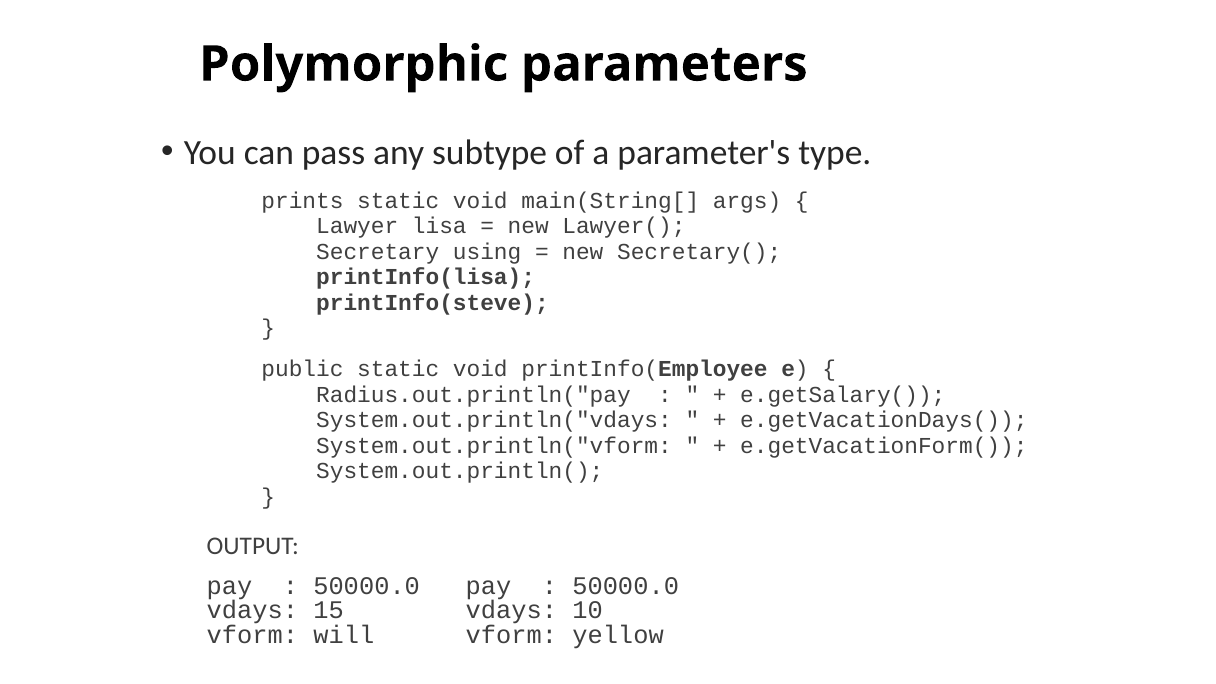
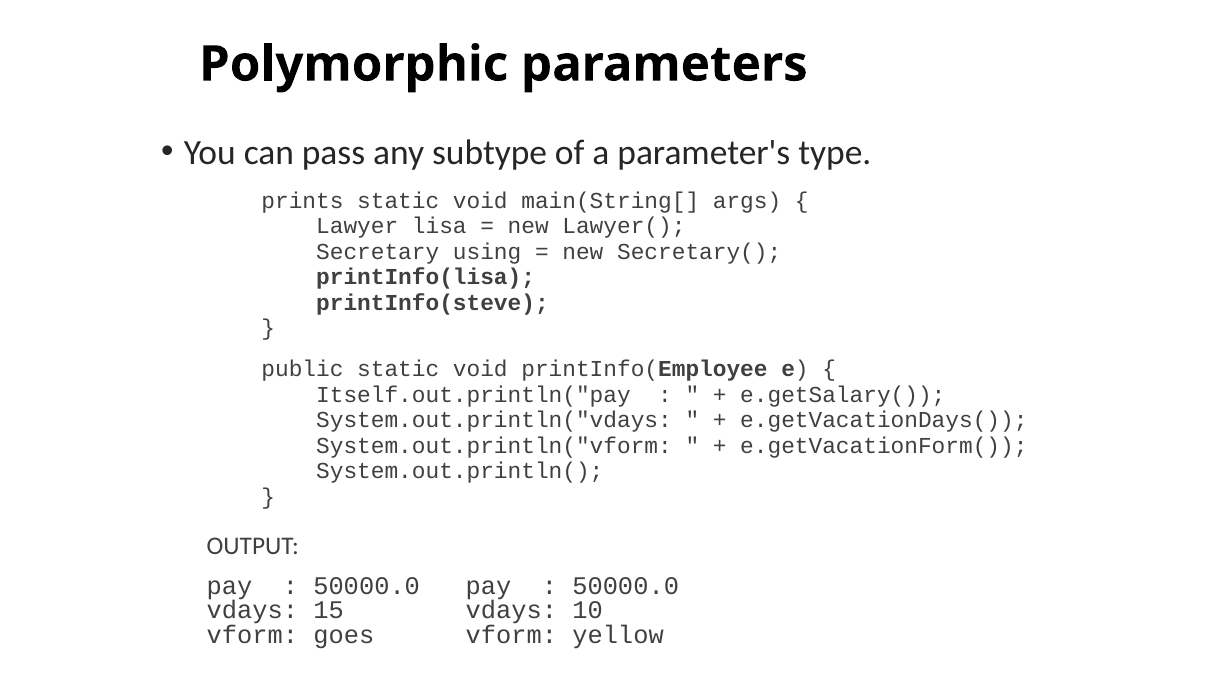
Radius.out.println("pay: Radius.out.println("pay -> Itself.out.println("pay (473, 395)
will: will -> goes (344, 635)
